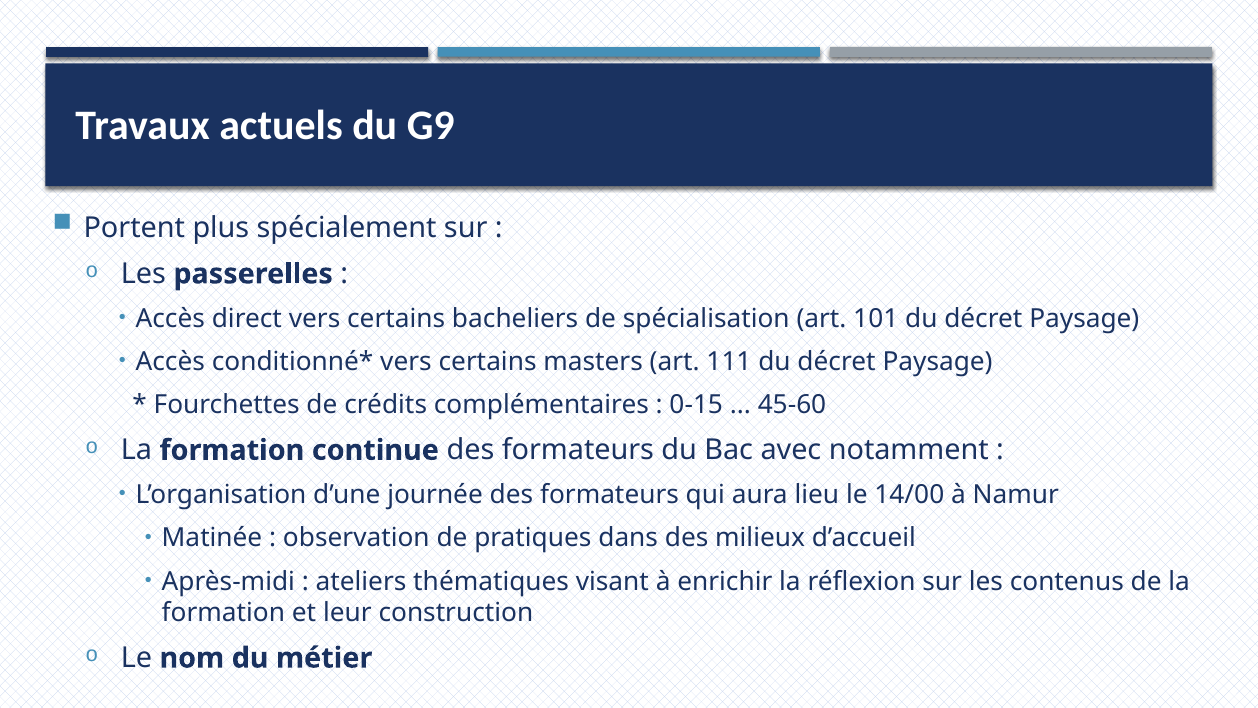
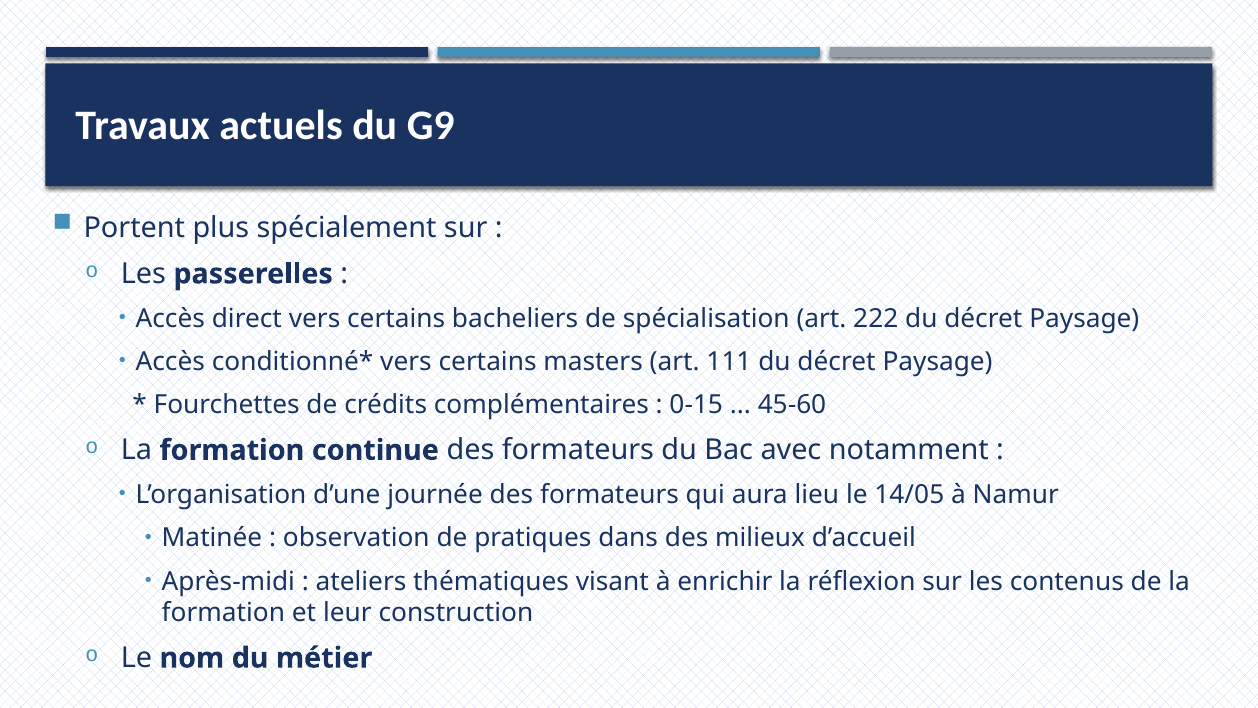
101: 101 -> 222 (876, 318)
14/00: 14/00 -> 14/05 (909, 495)
